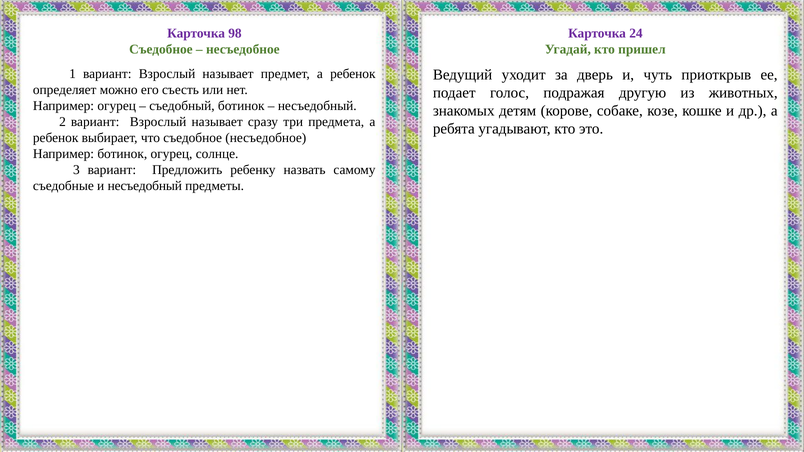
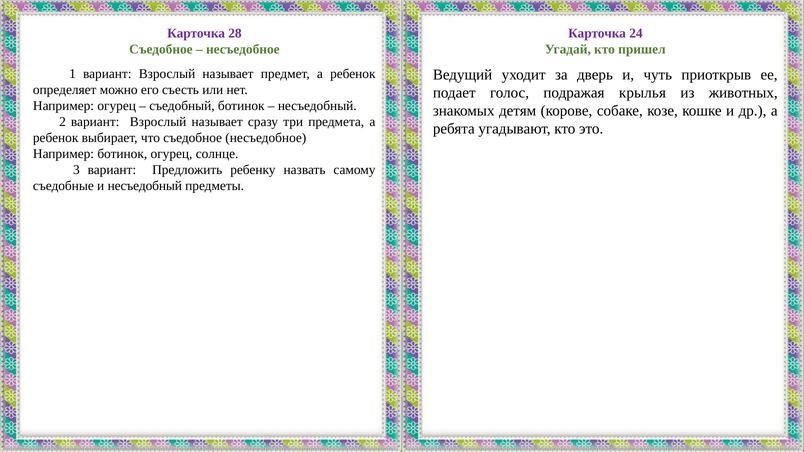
98: 98 -> 28 (235, 33)
другую: другую -> крылья (642, 93)
